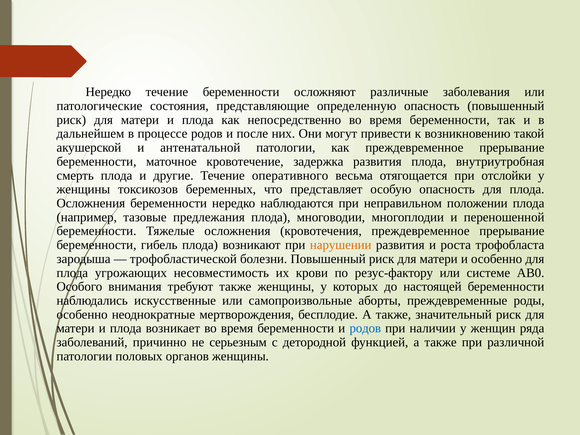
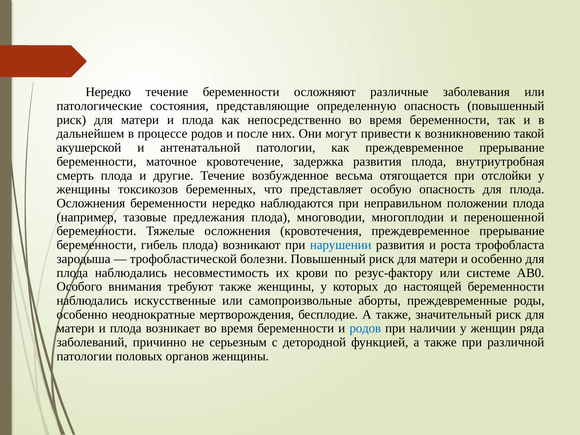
оперативного: оперативного -> возбужденное (290, 175)
нарушении colour: orange -> blue (341, 245)
плода угрожающих: угрожающих -> наблюдались (131, 273)
